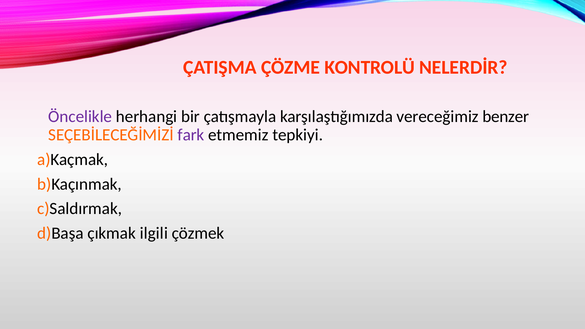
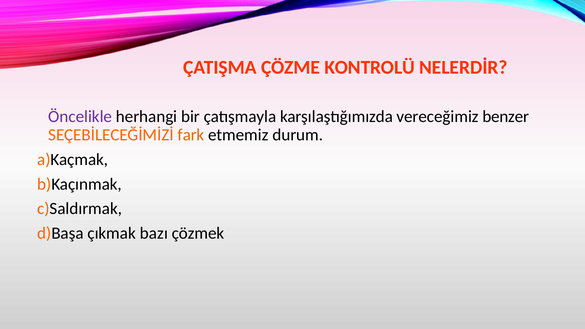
fark colour: purple -> orange (191, 135)
tepkiyi: tepkiyi -> durum (298, 135)
ilgili: ilgili -> bazı (154, 233)
